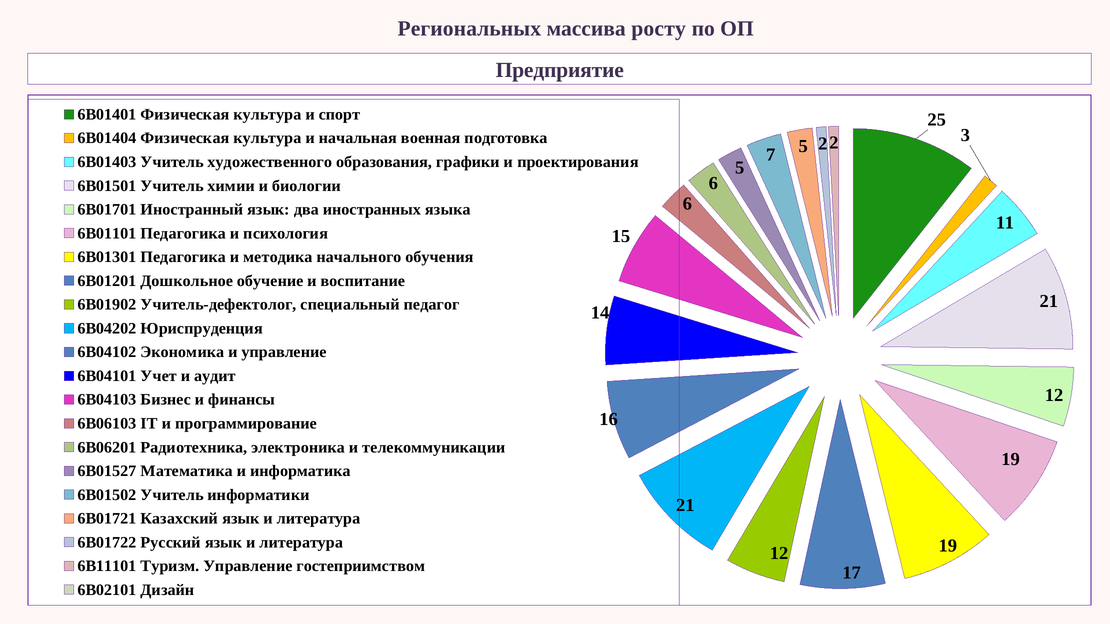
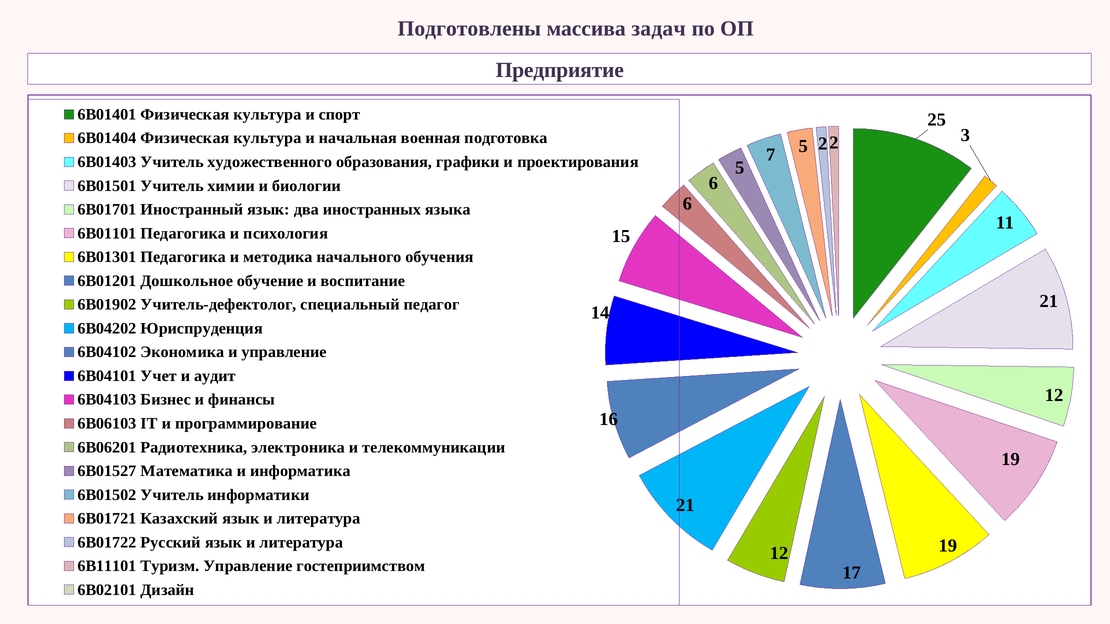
Региональных: Региональных -> Подготовлены (469, 29)
росту: росту -> задач (659, 29)
